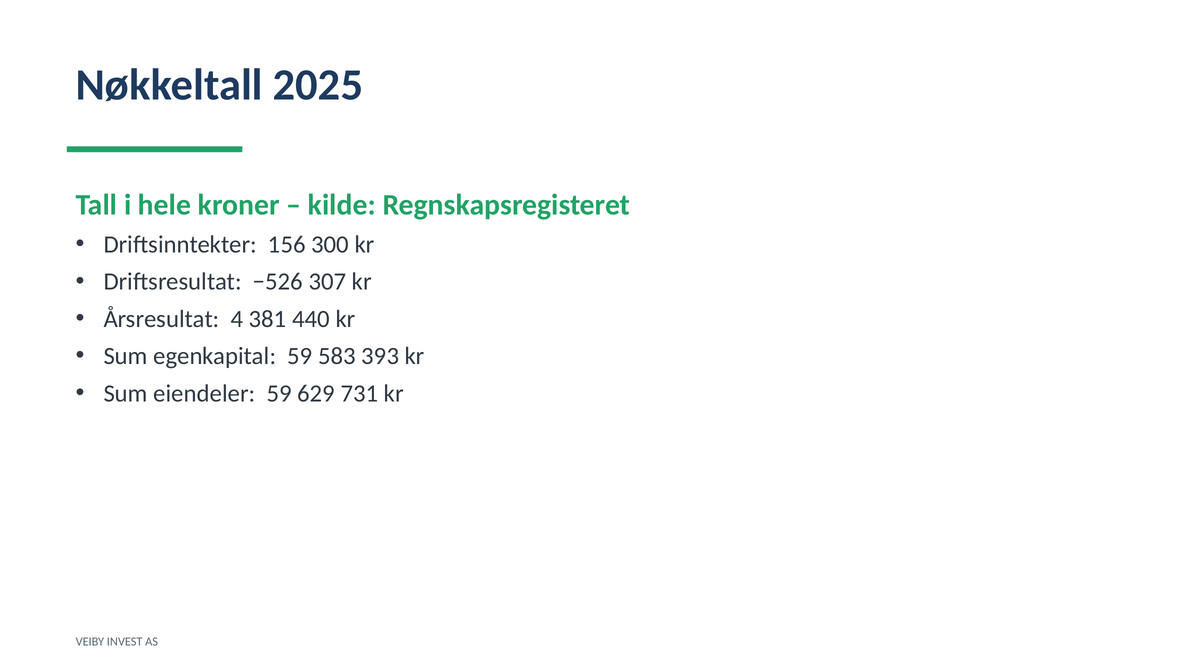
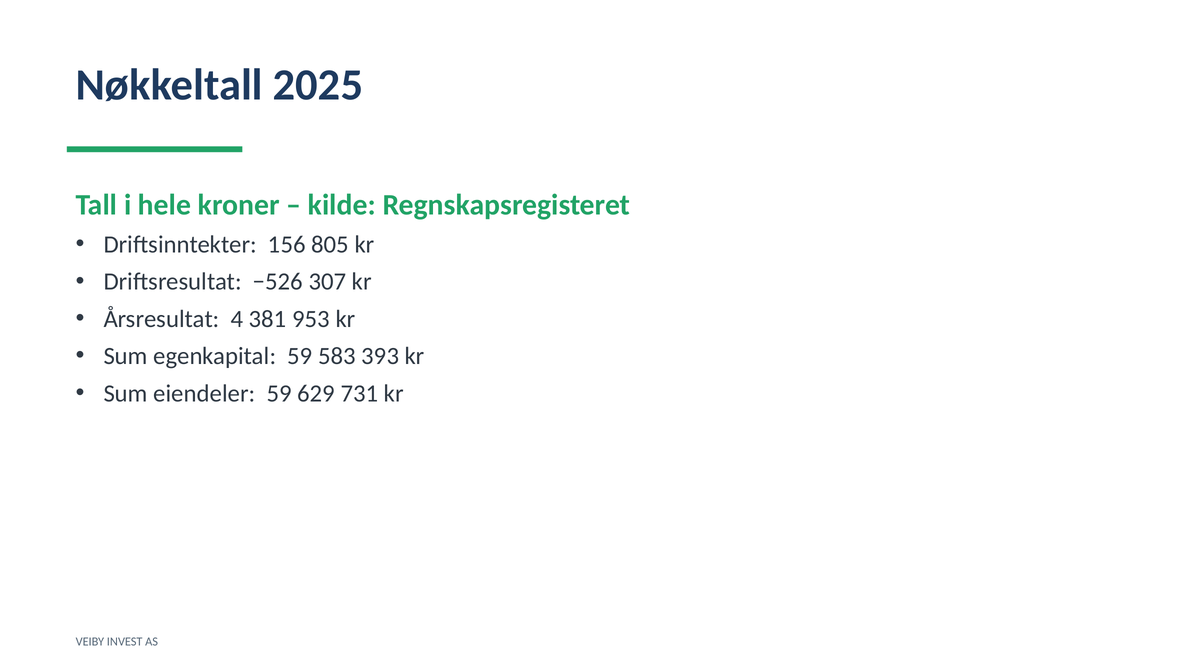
300: 300 -> 805 (330, 244)
440: 440 -> 953 (311, 319)
